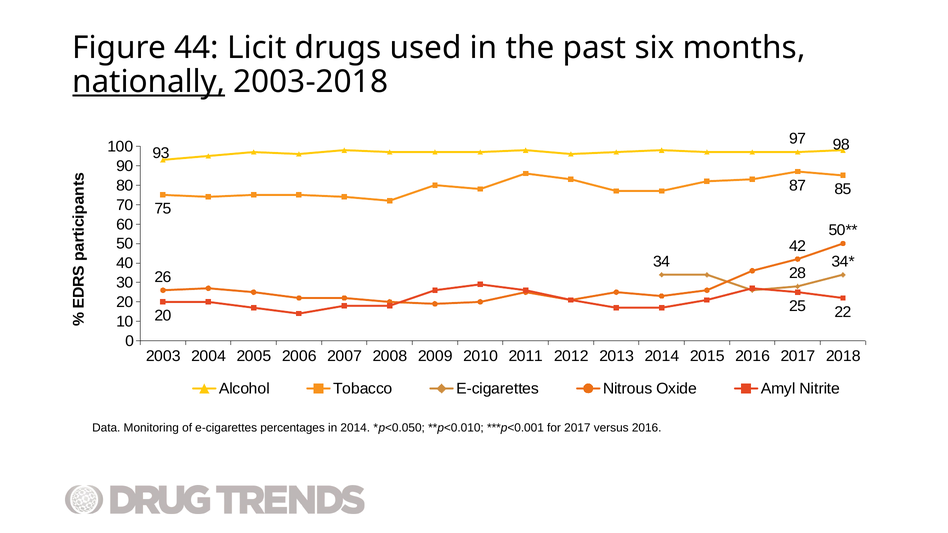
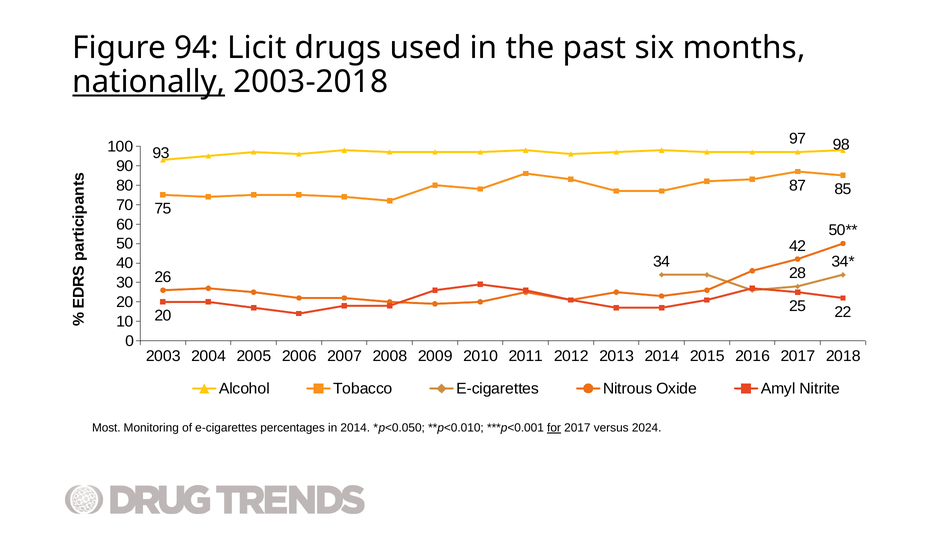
44: 44 -> 94 (197, 48)
Data: Data -> Most (106, 428)
for underline: none -> present (554, 428)
versus 2016: 2016 -> 2024 (647, 428)
